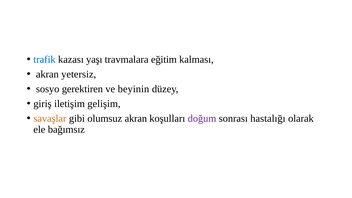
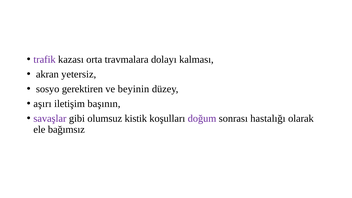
trafik colour: blue -> purple (45, 59)
yaşı: yaşı -> orta (94, 59)
eğitim: eğitim -> dolayı (164, 59)
giriş: giriş -> aşırı (42, 104)
gelişim: gelişim -> başının (104, 104)
savaşlar colour: orange -> purple (50, 118)
olumsuz akran: akran -> kistik (136, 118)
